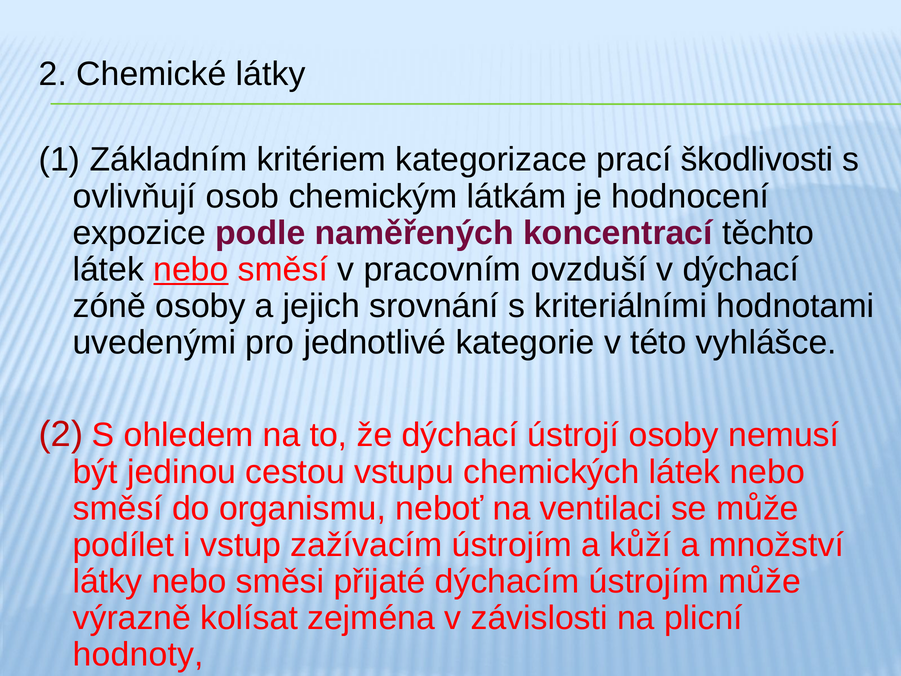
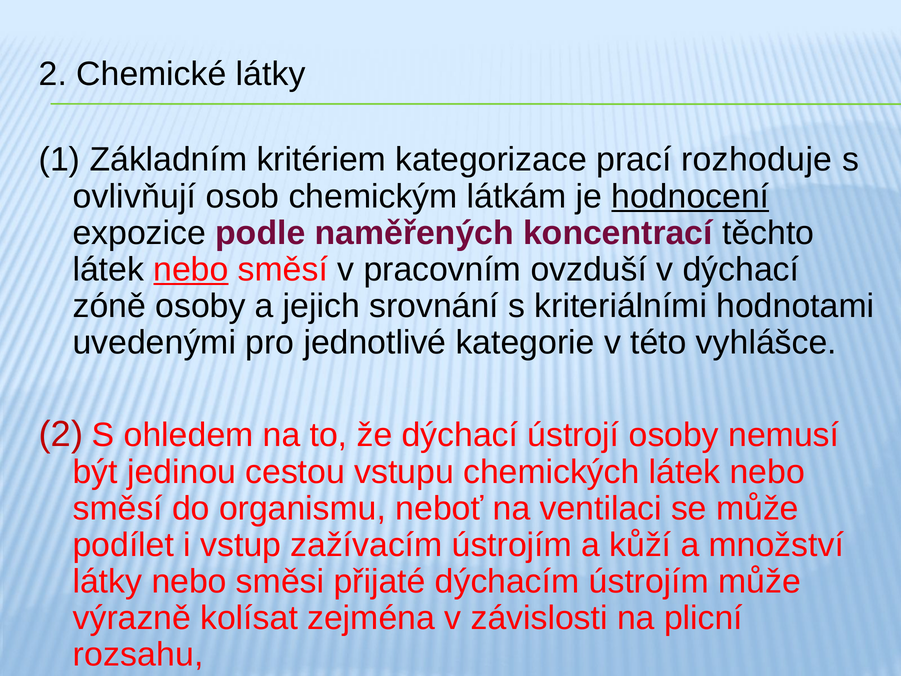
škodlivosti: škodlivosti -> rozhoduje (757, 160)
hodnocení underline: none -> present (690, 196)
hodnoty: hodnoty -> rozsahu (138, 654)
